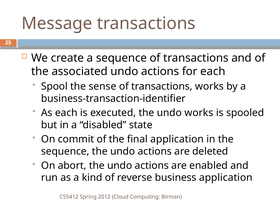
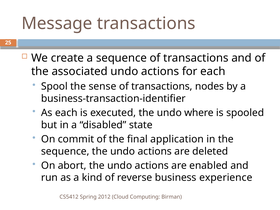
transactions works: works -> nodes (209, 86)
undo works: works -> where (199, 113)
business application: application -> experience (226, 178)
